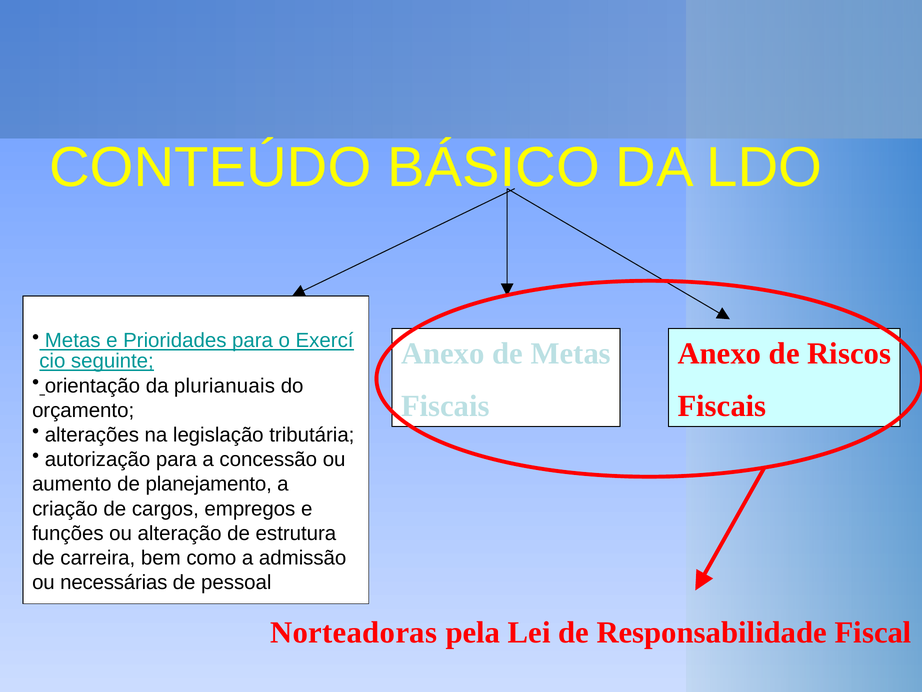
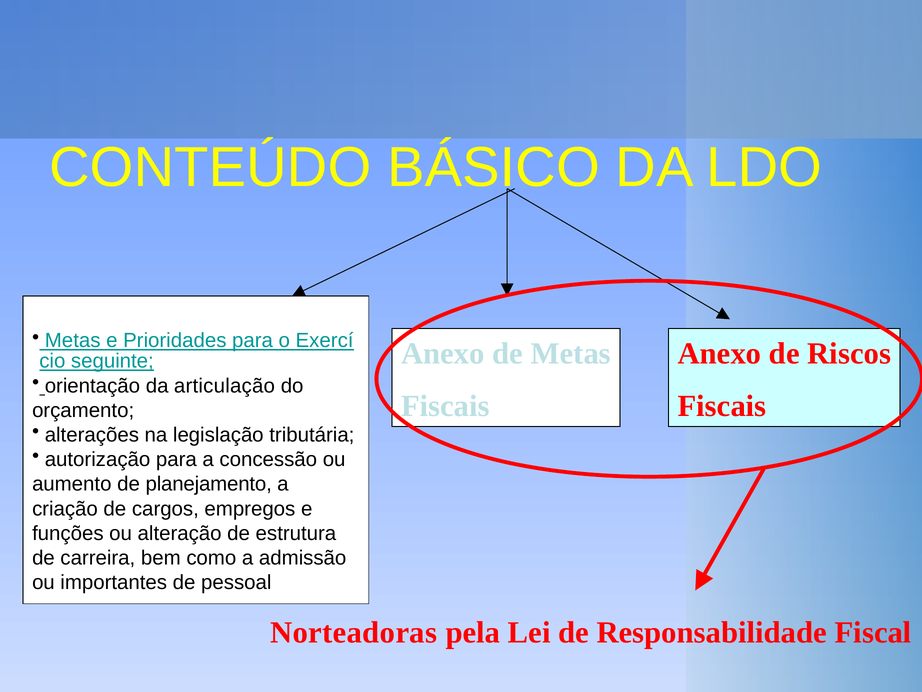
plurianuais: plurianuais -> articulação (224, 386)
necessárias: necessárias -> importantes (114, 582)
